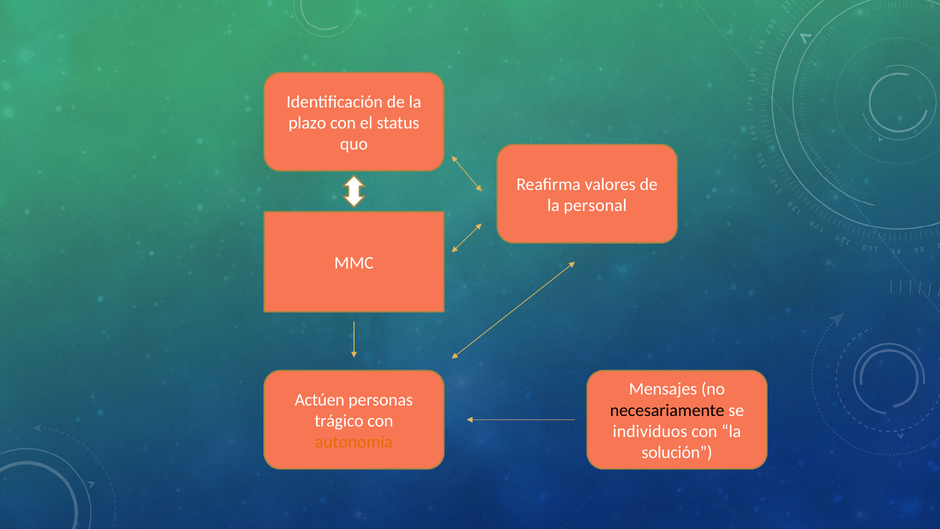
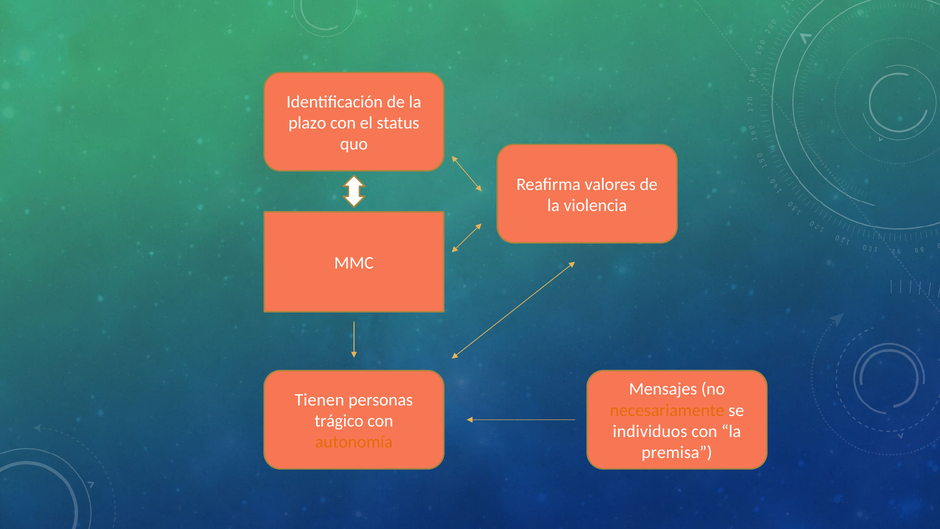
personal: personal -> violencia (595, 205)
Actúen: Actúen -> Tienen (319, 400)
necesariamente colour: black -> orange (667, 410)
solución: solución -> premisa (677, 452)
